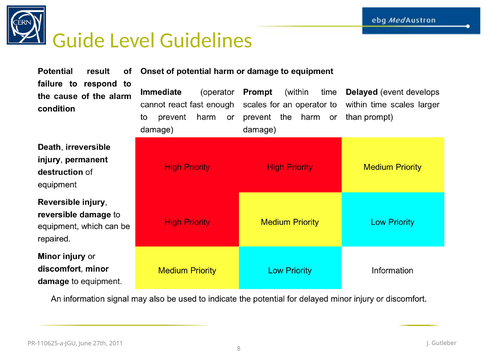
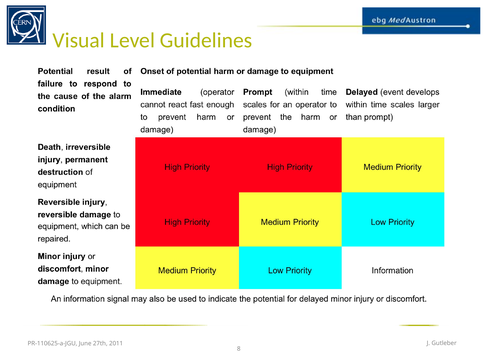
Guide: Guide -> Visual (79, 40)
